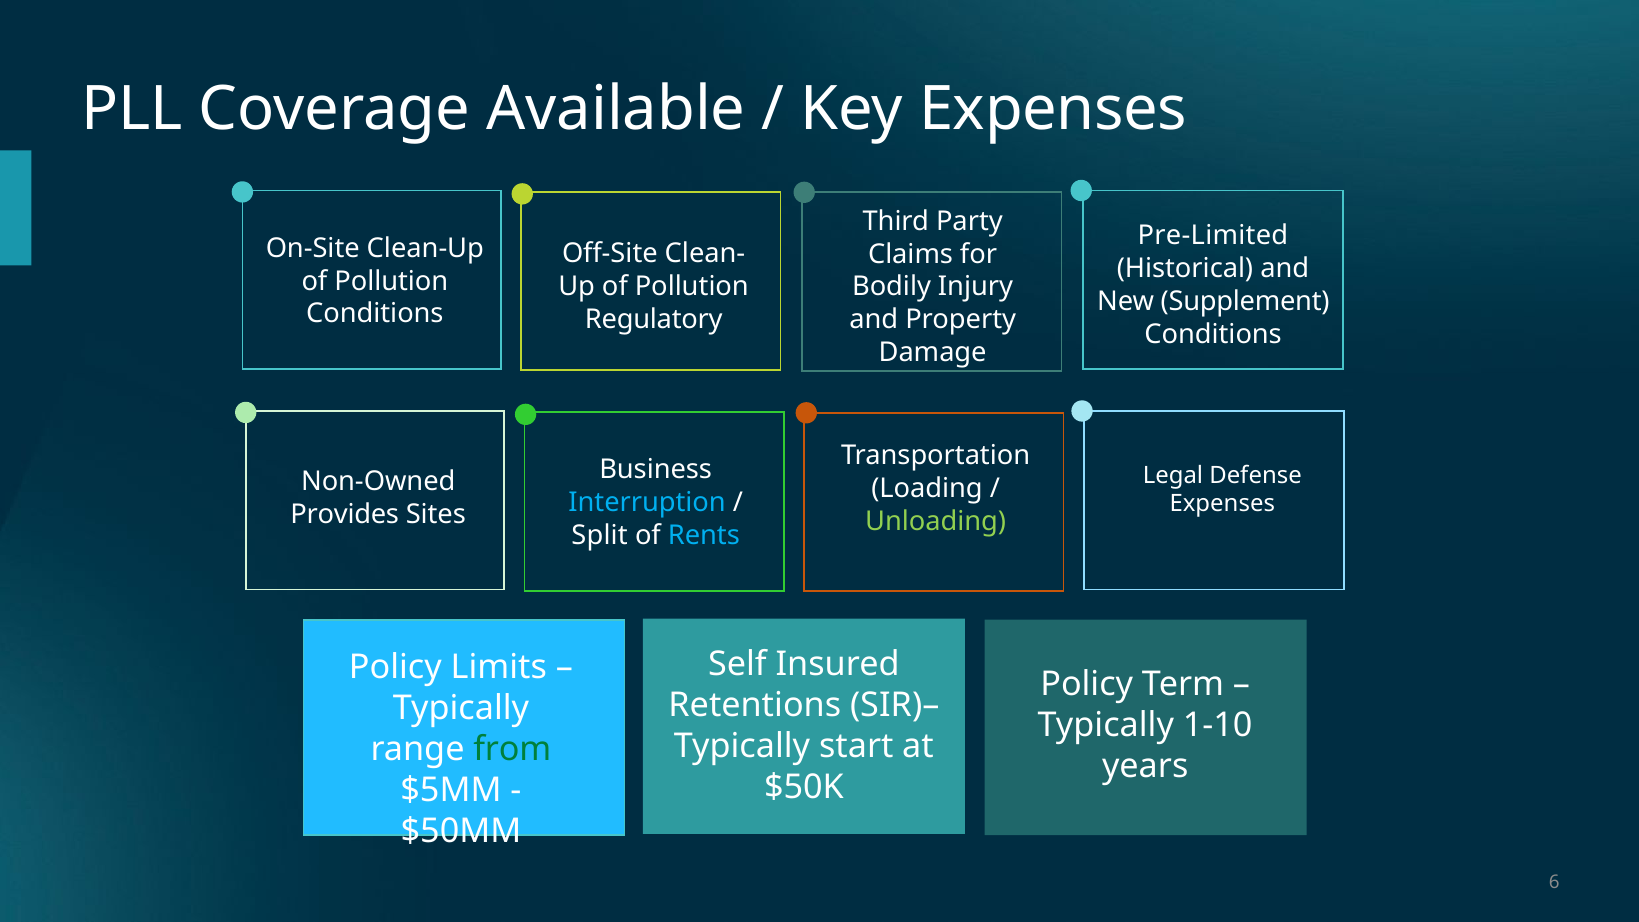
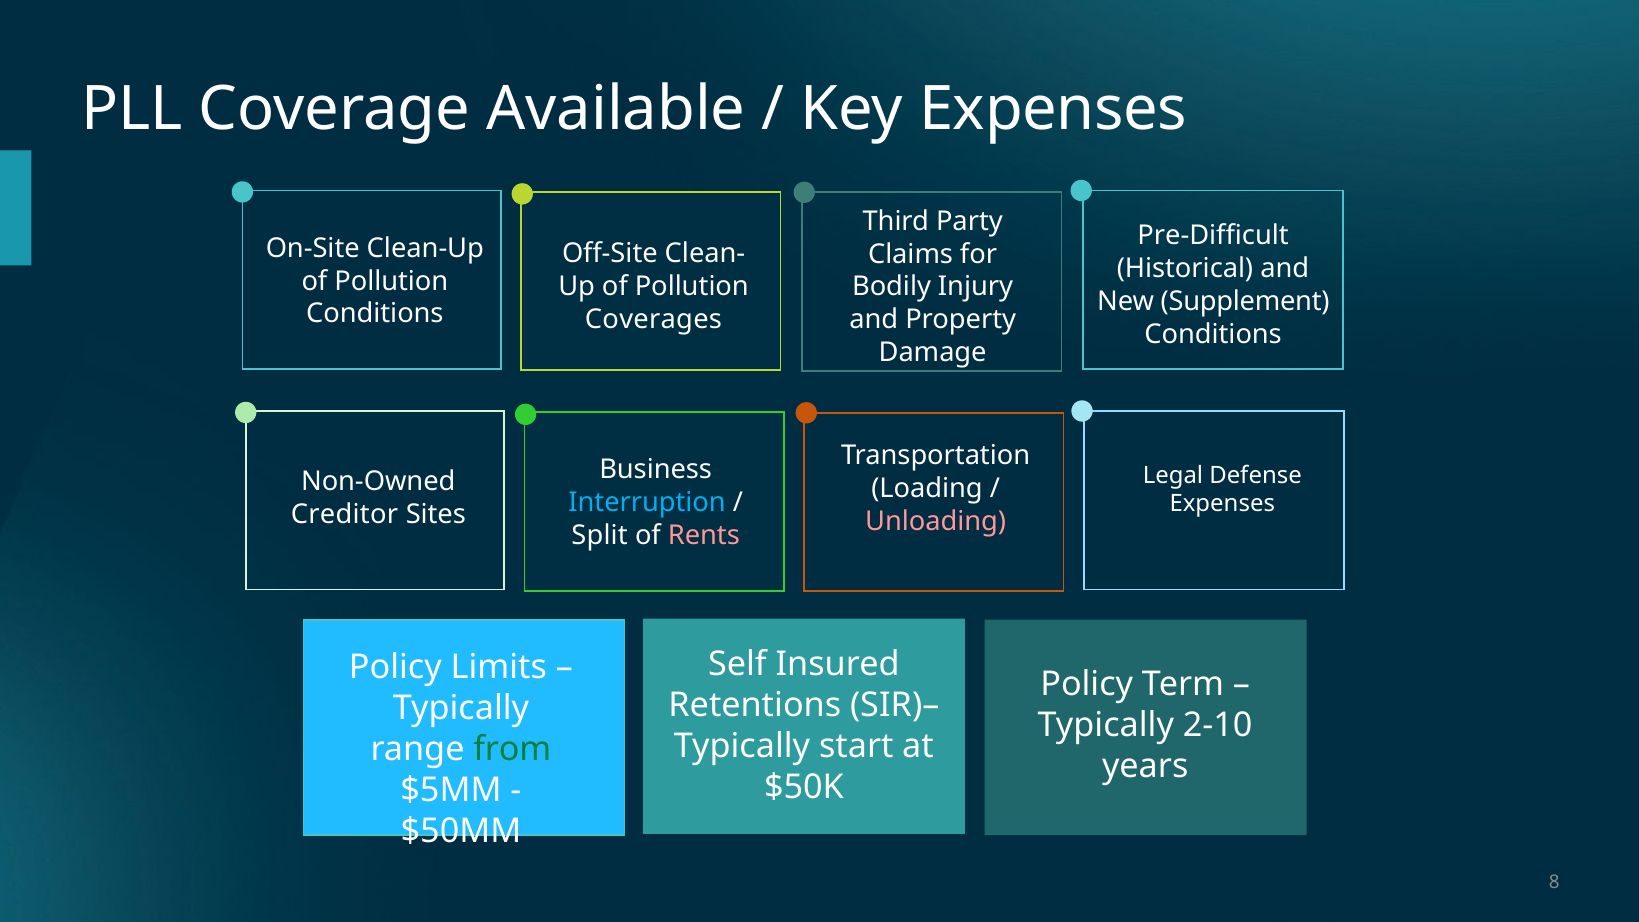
Pre-Limited: Pre-Limited -> Pre-Difficult (1213, 236)
Regulatory: Regulatory -> Coverages (653, 319)
Provides: Provides -> Creditor (344, 514)
Unloading colour: light green -> pink (936, 521)
Rents colour: light blue -> pink (704, 535)
1-10: 1-10 -> 2-10 (1218, 725)
6: 6 -> 8 (1554, 882)
